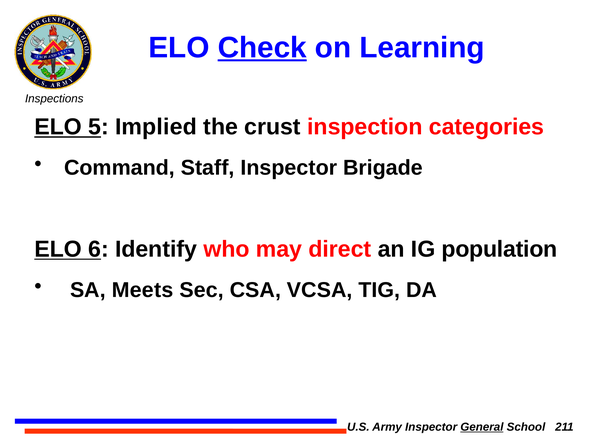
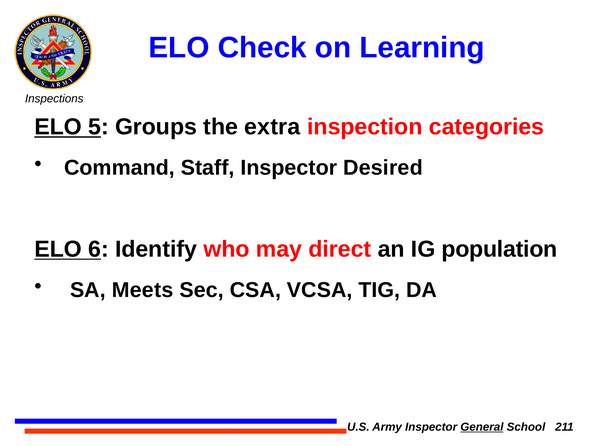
Check underline: present -> none (262, 48)
Implied: Implied -> Groups (156, 127)
crust: crust -> extra (272, 127)
Brigade: Brigade -> Desired (383, 167)
